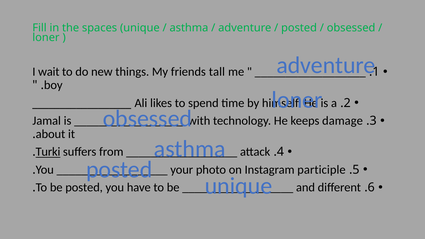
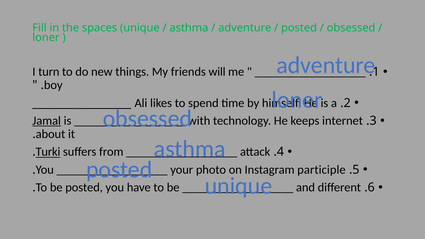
wait: wait -> turn (49, 72)
tall: tall -> will (217, 72)
Jamal underline: none -> present (47, 121)
damage: damage -> internet (343, 121)
